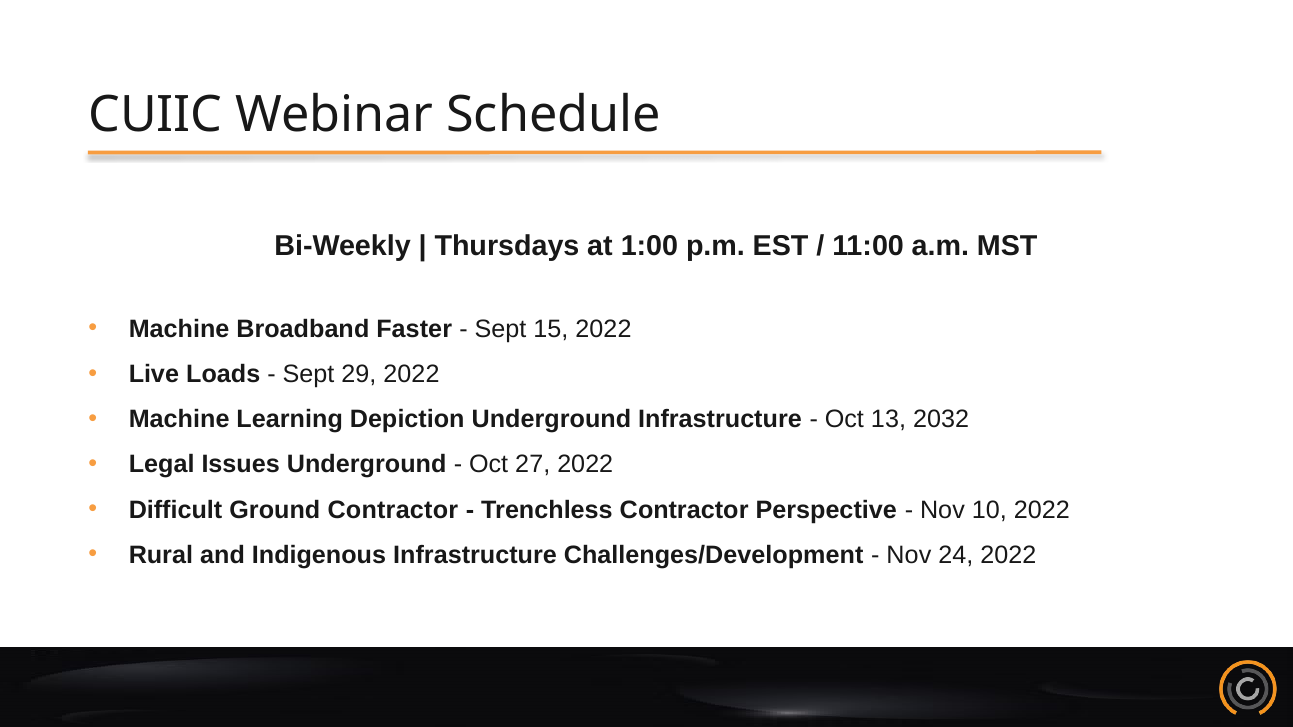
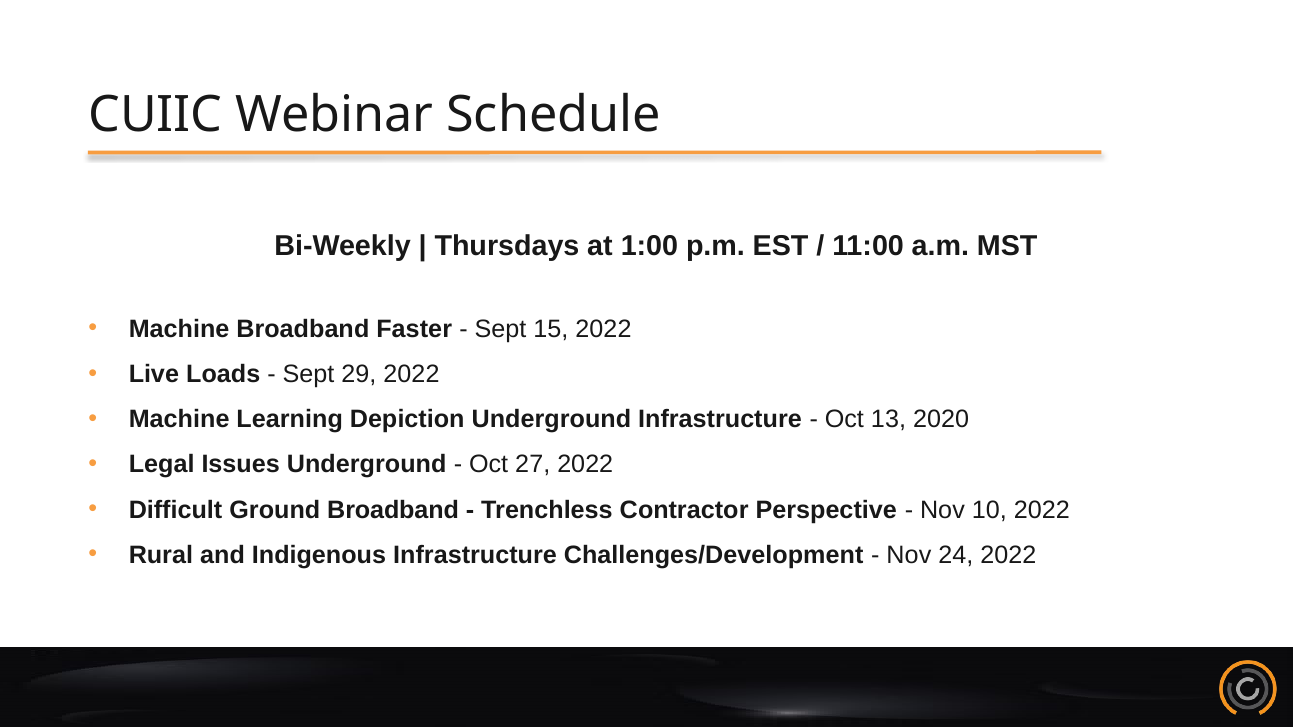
2032: 2032 -> 2020 (941, 419)
Ground Contractor: Contractor -> Broadband (393, 510)
